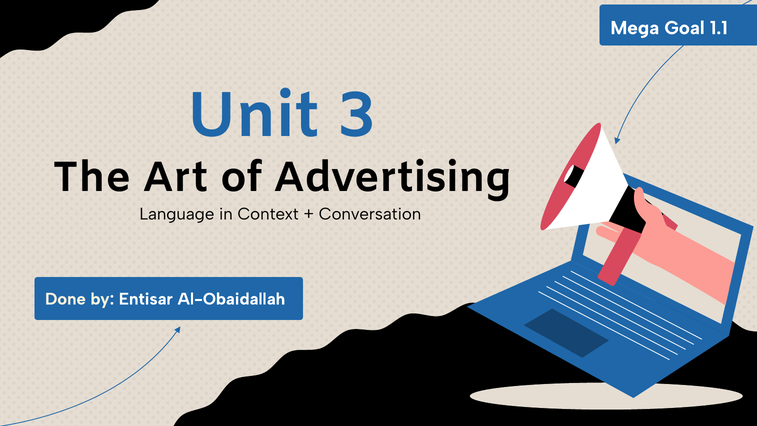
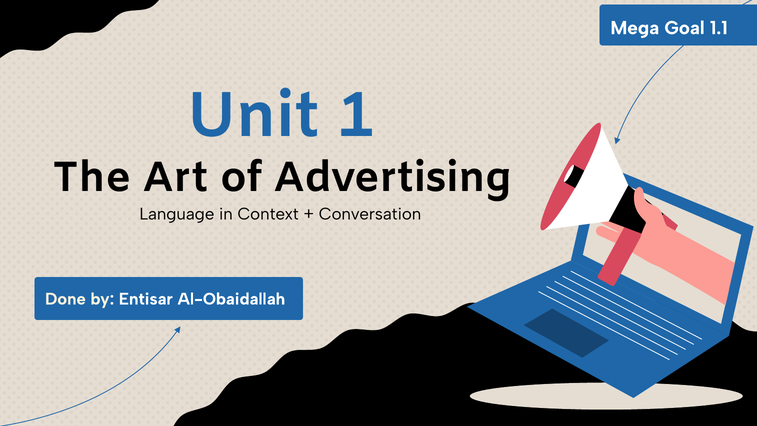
3: 3 -> 1 (357, 115)
